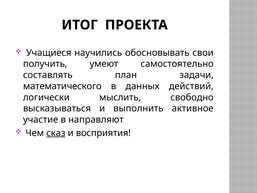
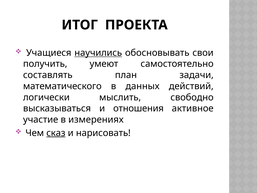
научились underline: none -> present (98, 53)
выполнить: выполнить -> отношения (138, 108)
направляют: направляют -> измерениях (96, 119)
восприятия: восприятия -> нарисовать (103, 133)
